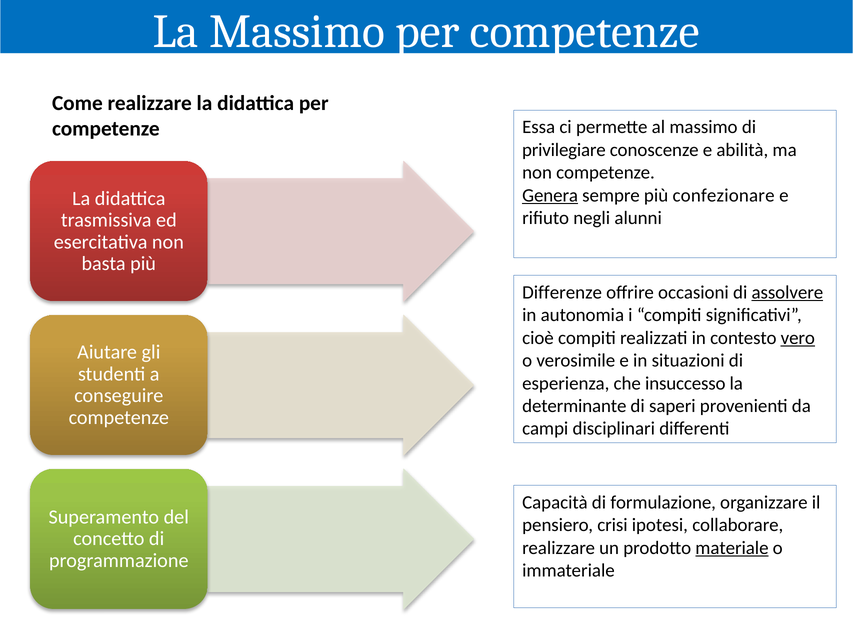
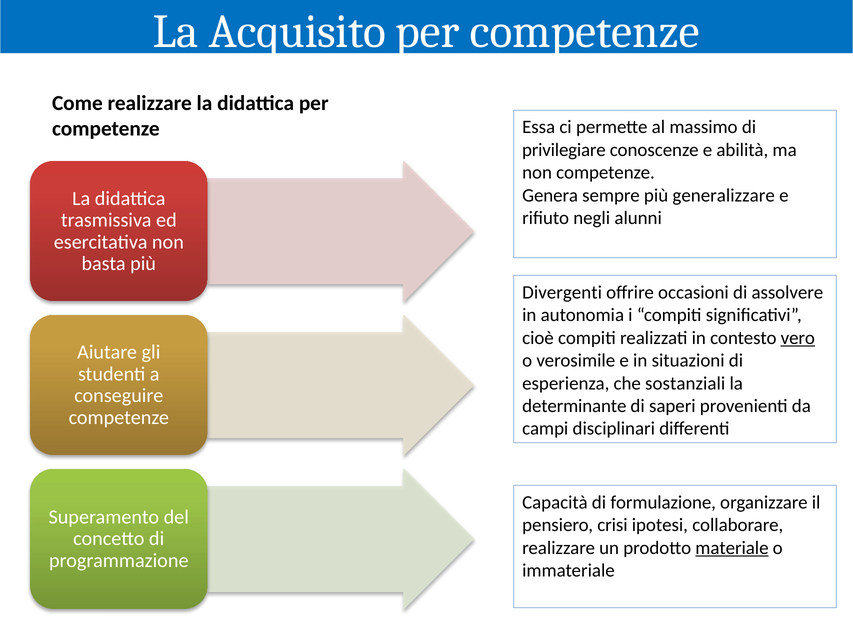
La Massimo: Massimo -> Acquisito (297, 31)
Genera underline: present -> none (550, 195)
confezionare: confezionare -> generalizzare (724, 195)
Differenze: Differenze -> Divergenti (562, 292)
assolvere underline: present -> none (787, 292)
insuccesso: insuccesso -> sostanziali (685, 383)
